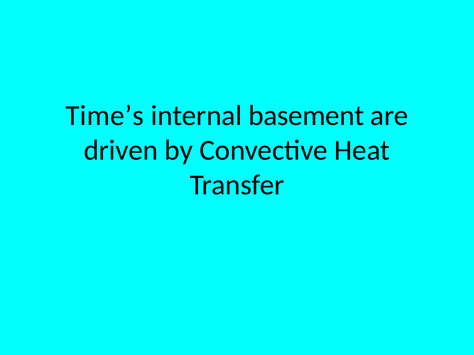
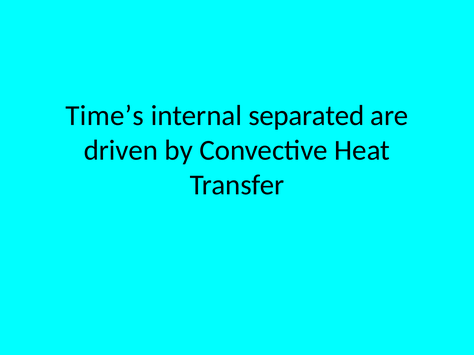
basement: basement -> separated (306, 116)
